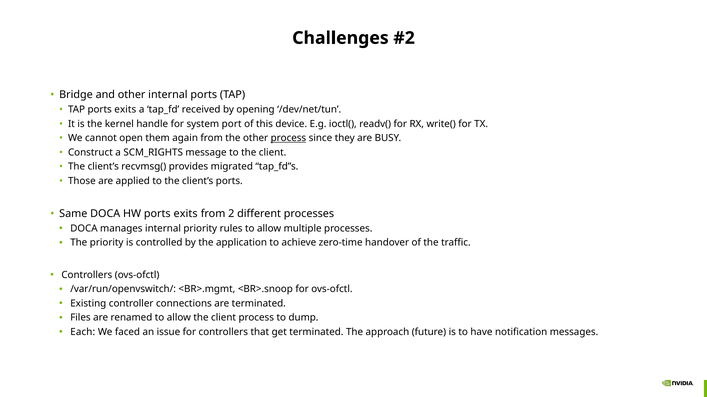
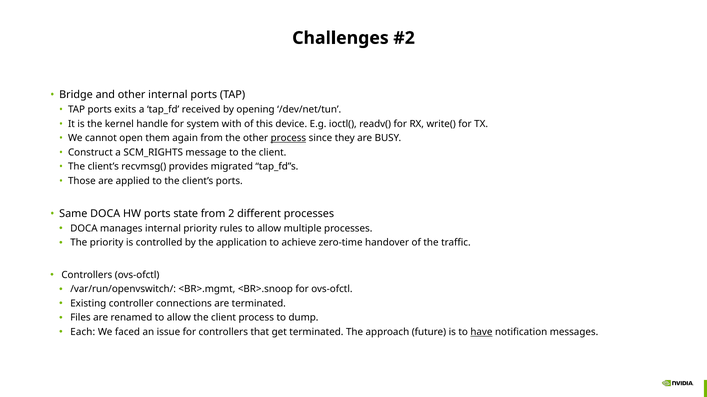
port: port -> with (232, 124)
HW ports exits: exits -> state (186, 214)
have underline: none -> present (481, 333)
